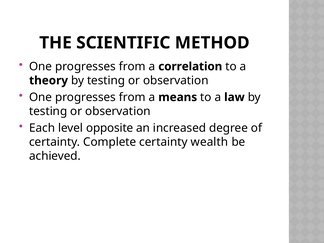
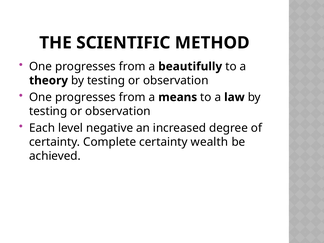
correlation: correlation -> beautifully (190, 66)
opposite: opposite -> negative (110, 128)
